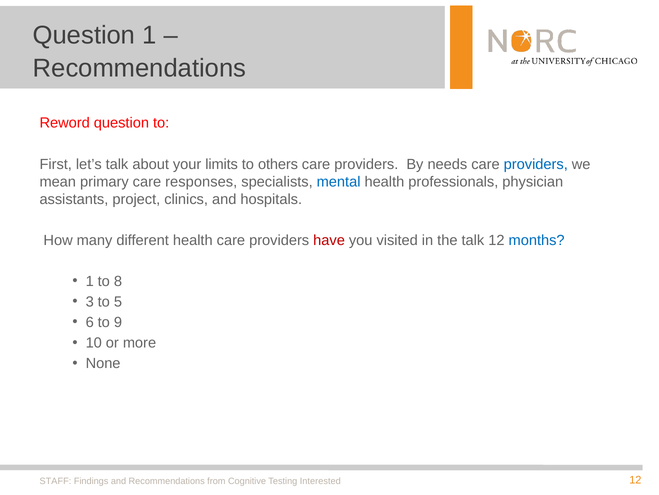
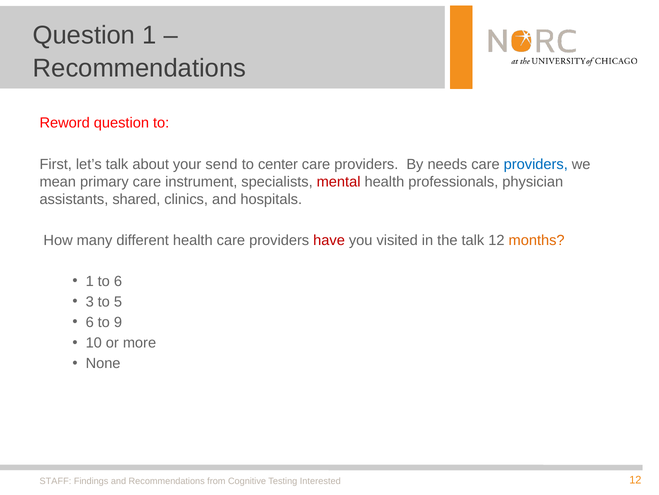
limits: limits -> send (221, 164)
others: others -> center (278, 164)
responses: responses -> instrument (201, 181)
mental colour: blue -> red (339, 181)
project: project -> shared (136, 199)
months colour: blue -> orange (537, 240)
to 8: 8 -> 6 (118, 281)
